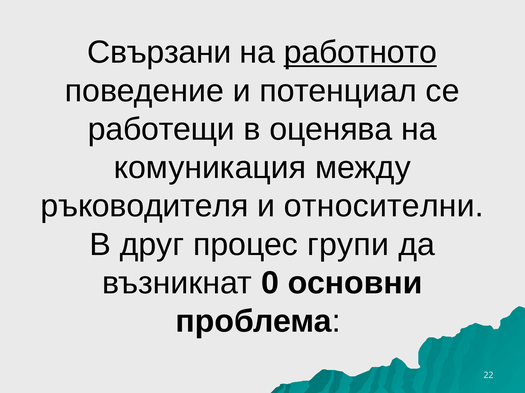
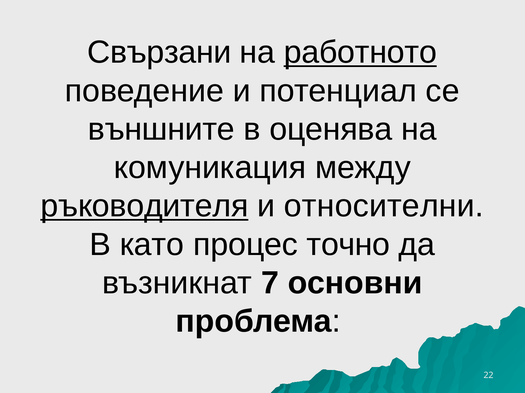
работещи: работещи -> външните (161, 129)
ръководителя underline: none -> present (144, 206)
друг: друг -> като (152, 245)
групи: групи -> точно (348, 245)
0: 0 -> 7 (270, 283)
